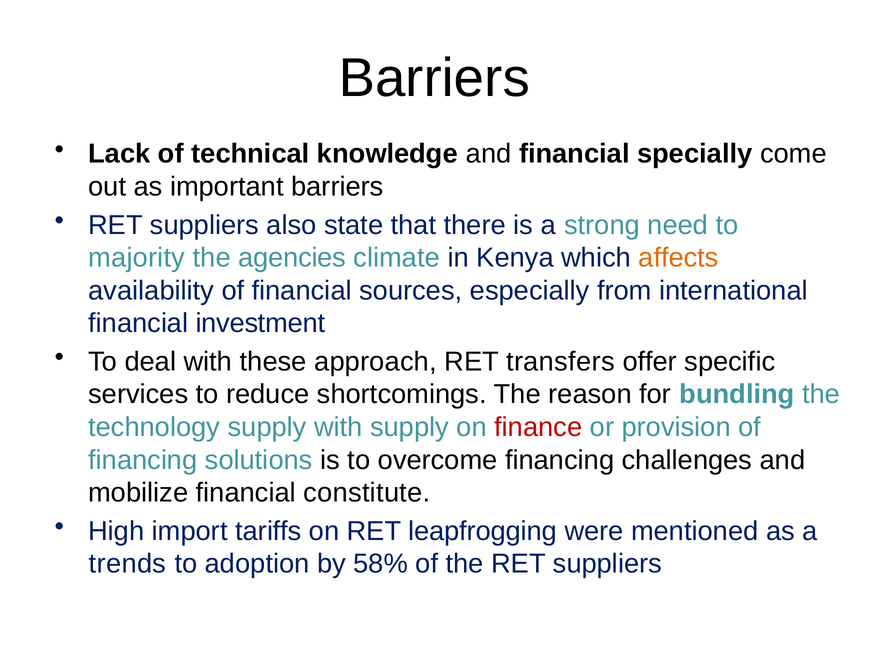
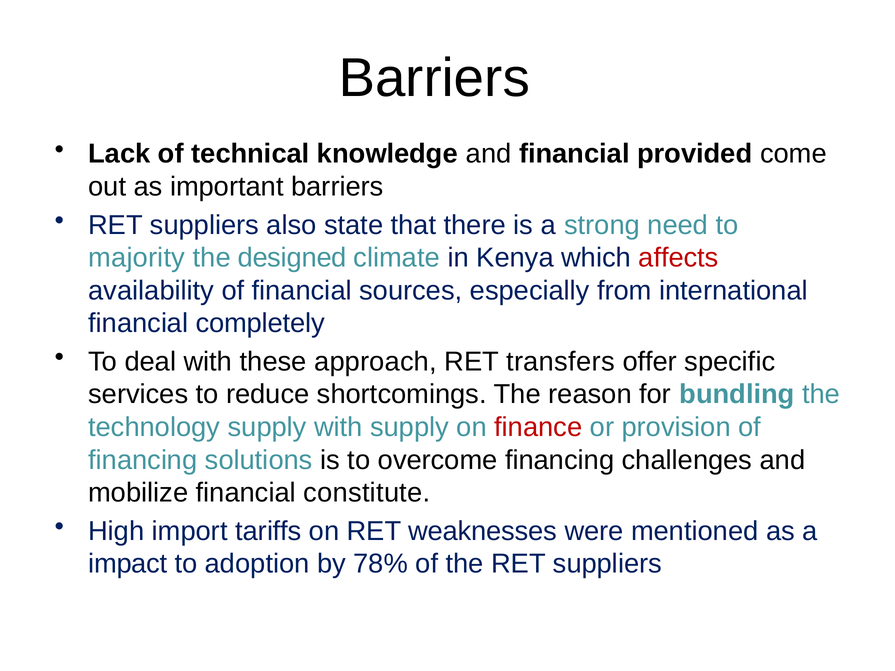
specially: specially -> provided (695, 154)
agencies: agencies -> designed (292, 258)
affects colour: orange -> red (678, 258)
investment: investment -> completely (260, 324)
leapfrogging: leapfrogging -> weaknesses (483, 531)
trends: trends -> impact (128, 564)
58%: 58% -> 78% (381, 564)
